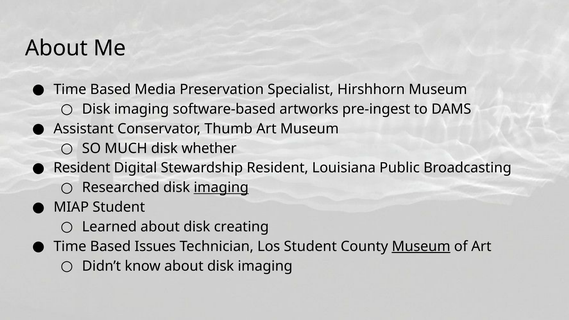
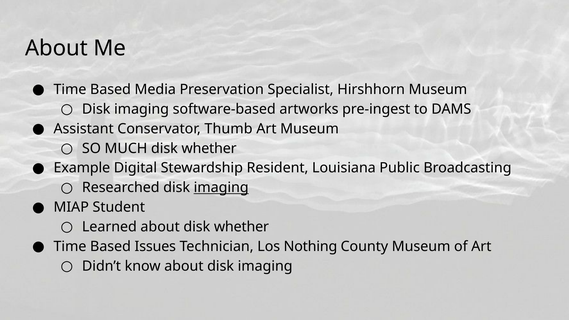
Resident: Resident -> Example (82, 168)
about disk creating: creating -> whether (241, 227)
Los Student: Student -> Nothing (310, 246)
Museum underline: present -> none (421, 246)
